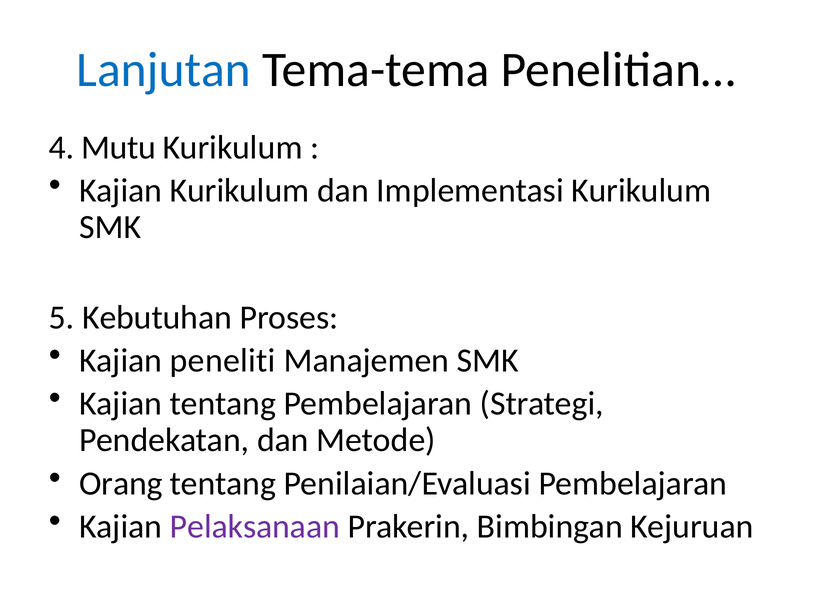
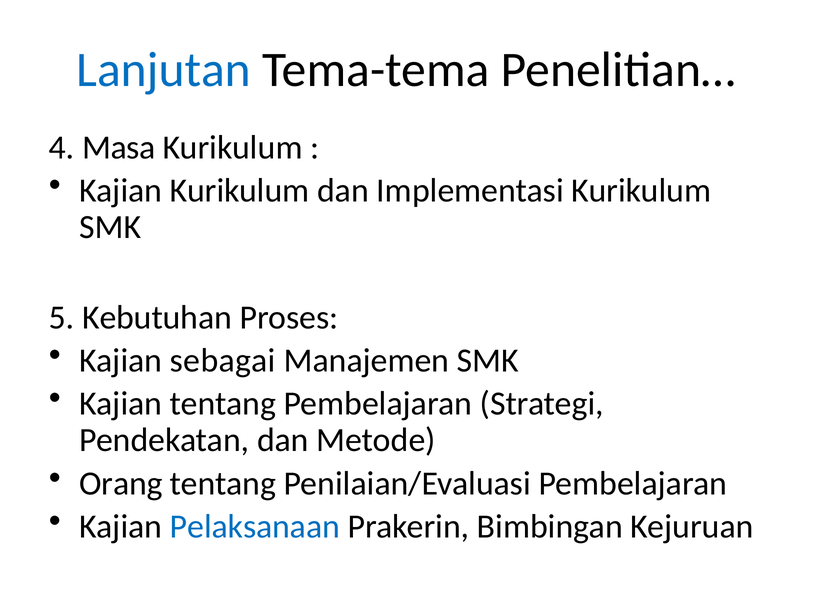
Mutu: Mutu -> Masa (119, 147)
peneliti: peneliti -> sebagai (223, 360)
Pelaksanaan colour: purple -> blue (255, 526)
